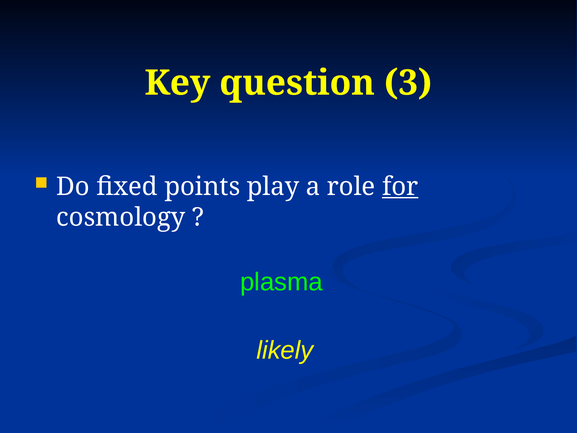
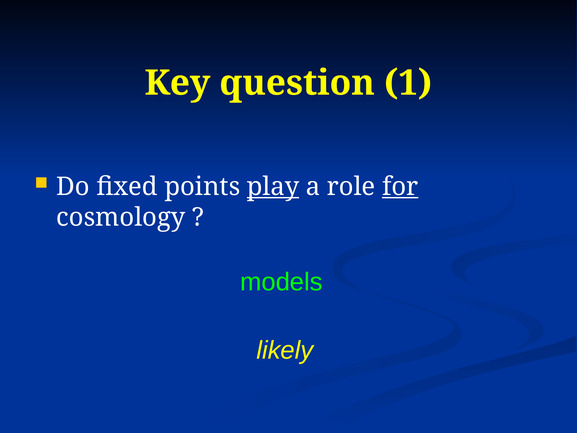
3: 3 -> 1 (408, 83)
play underline: none -> present (273, 186)
plasma: plasma -> models (281, 282)
